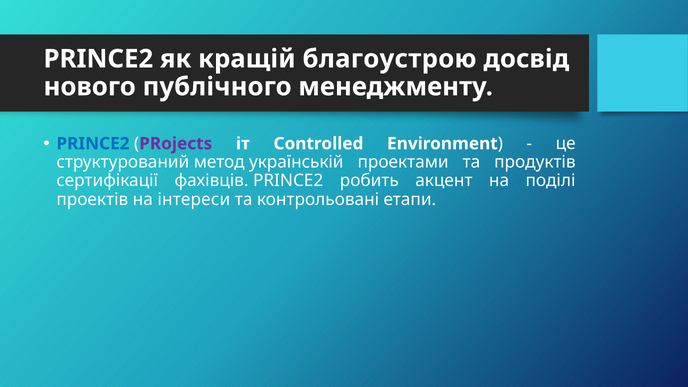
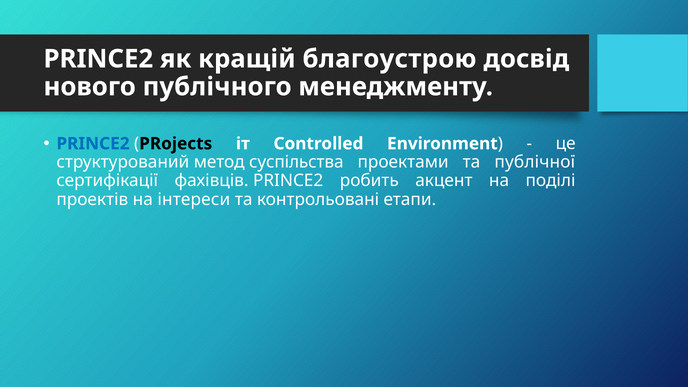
PRojects colour: purple -> black (176, 144)
українській: українській -> суспільства (296, 162)
продуктів: продуктів -> публічної (535, 162)
